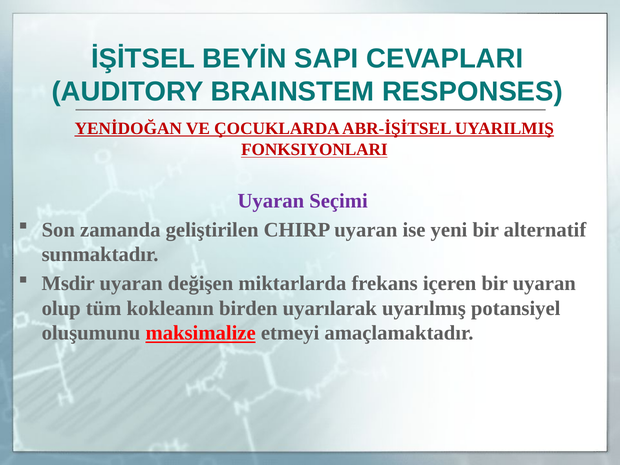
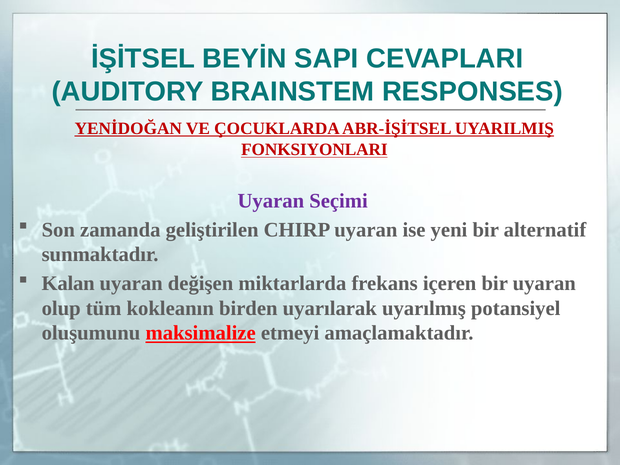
Msdir: Msdir -> Kalan (68, 284)
